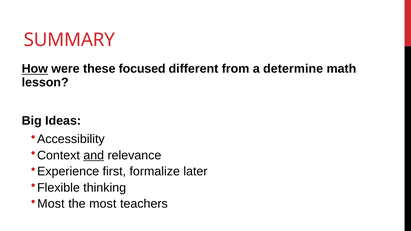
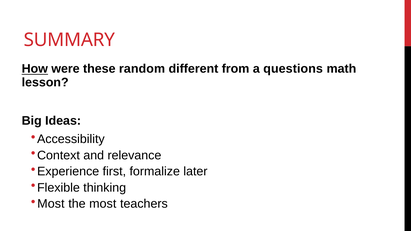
focused: focused -> random (142, 69)
determine: determine -> questions (293, 69)
and underline: present -> none (94, 155)
